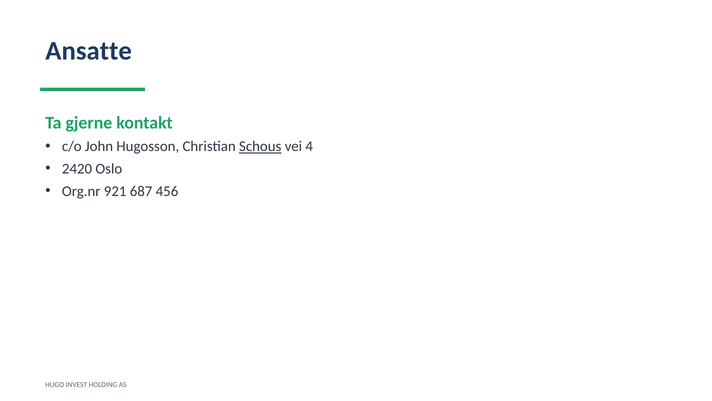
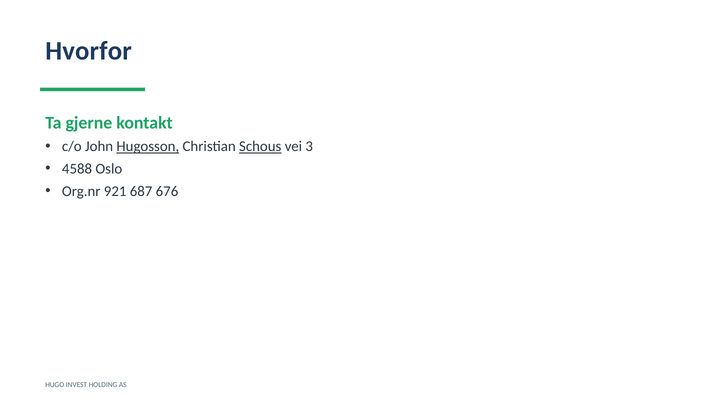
Ansatte: Ansatte -> Hvorfor (89, 51)
Hugosson underline: none -> present (148, 146)
4: 4 -> 3 (309, 146)
2420: 2420 -> 4588 (77, 169)
456: 456 -> 676 (167, 191)
